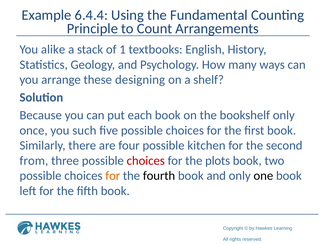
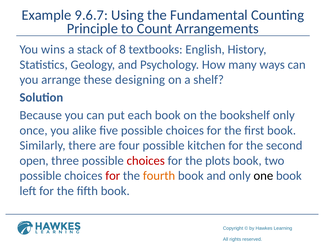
6.4.4: 6.4.4 -> 9.6.7 (91, 15)
alike: alike -> wins (53, 50)
1: 1 -> 8 (123, 50)
such: such -> alike (84, 131)
from: from -> open (34, 161)
for colour: orange -> red (113, 176)
fourth colour: black -> orange (159, 176)
